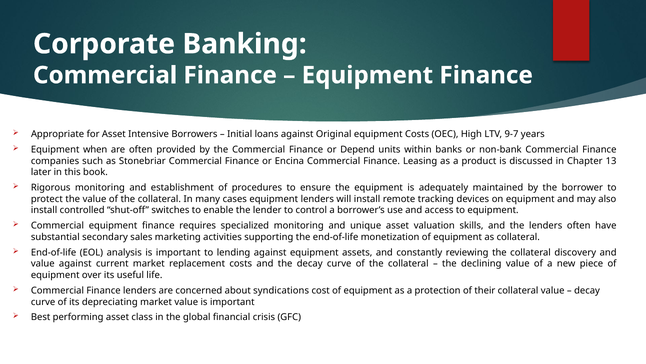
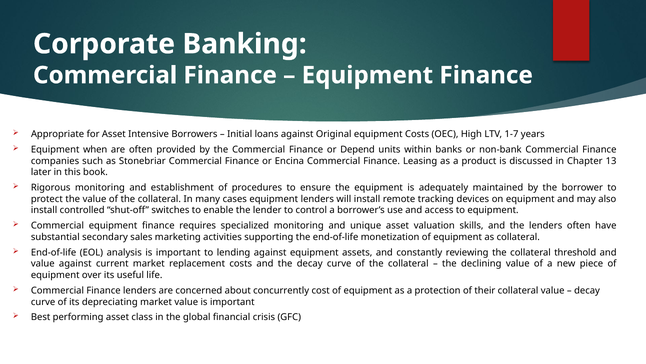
9-7: 9-7 -> 1-7 (511, 134)
discovery: discovery -> threshold (575, 252)
syndications: syndications -> concurrently (281, 290)
